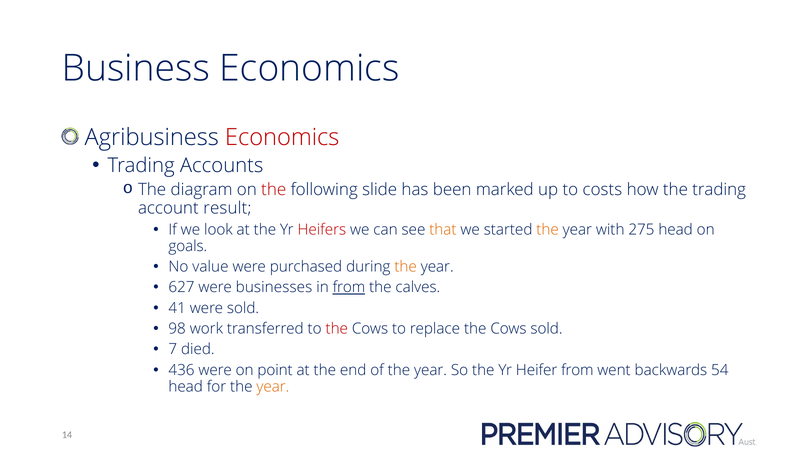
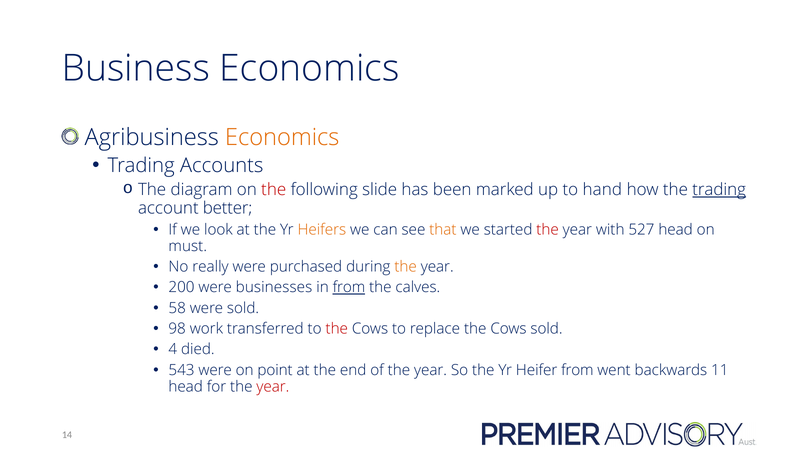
Economics colour: red -> orange (282, 137)
costs: costs -> hand (602, 190)
trading underline: none -> present (719, 190)
result: result -> better (228, 208)
Heifers colour: red -> orange (322, 229)
the colour: orange -> red (548, 229)
275: 275 -> 527 (641, 229)
goals: goals -> must (188, 246)
value: value -> really (210, 267)
627: 627 -> 200 (181, 287)
41: 41 -> 58 (177, 308)
7: 7 -> 4 (173, 349)
436: 436 -> 543 (181, 370)
54: 54 -> 11 (720, 370)
year colour: orange -> red (273, 386)
